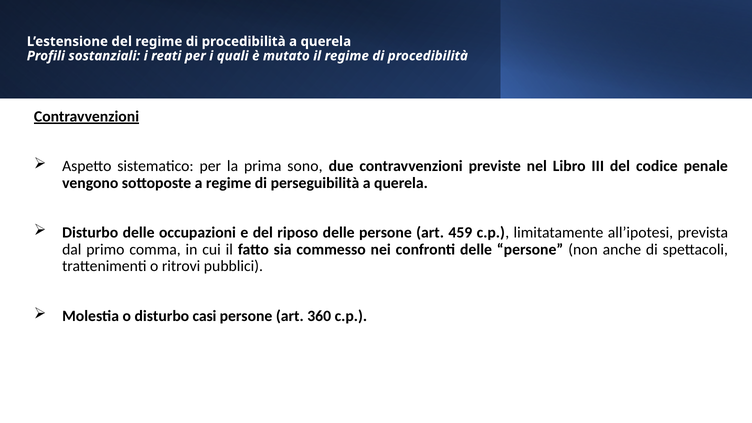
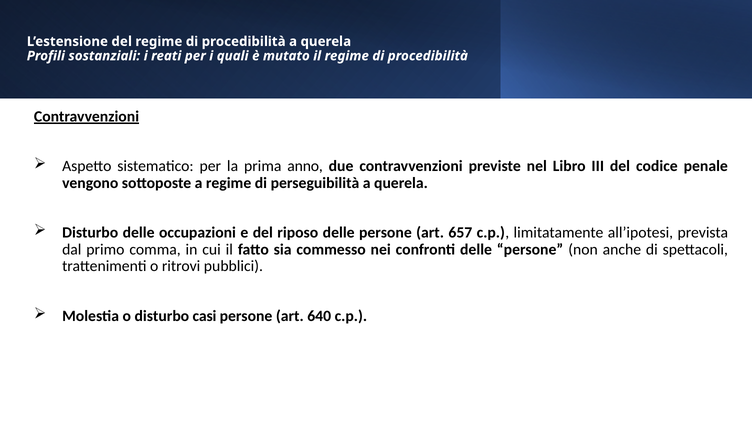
sono: sono -> anno (305, 166)
459: 459 -> 657 (460, 232)
360: 360 -> 640 (319, 316)
